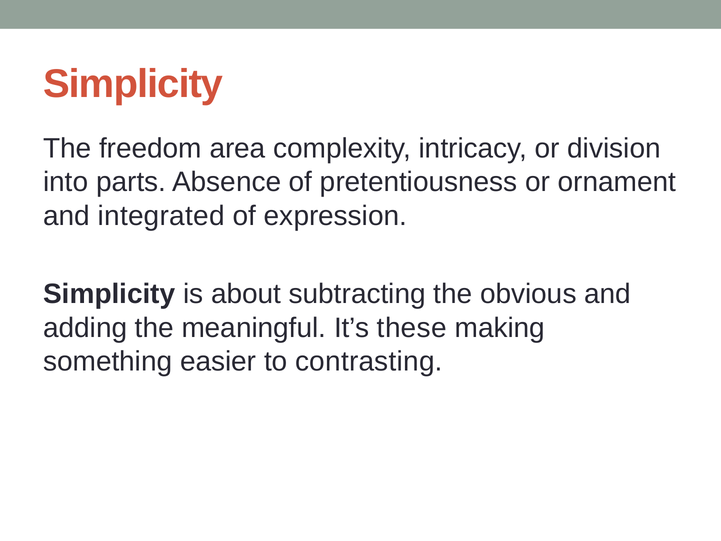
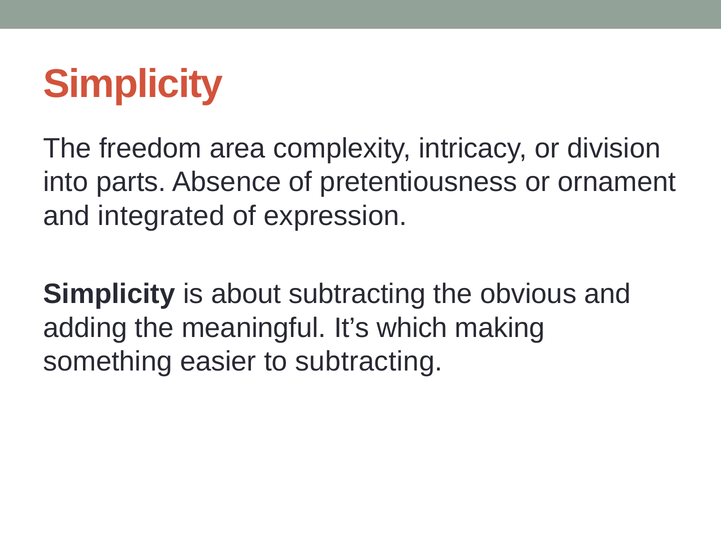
these: these -> which (412, 328)
to contrasting: contrasting -> subtracting (369, 361)
